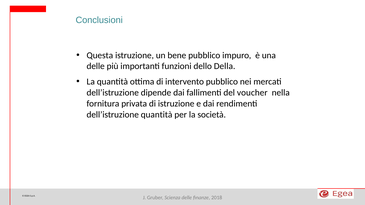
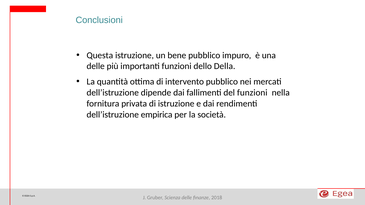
del voucher: voucher -> funzioni (252, 93)
dell’istruzione quantità: quantità -> empirica (157, 115)
